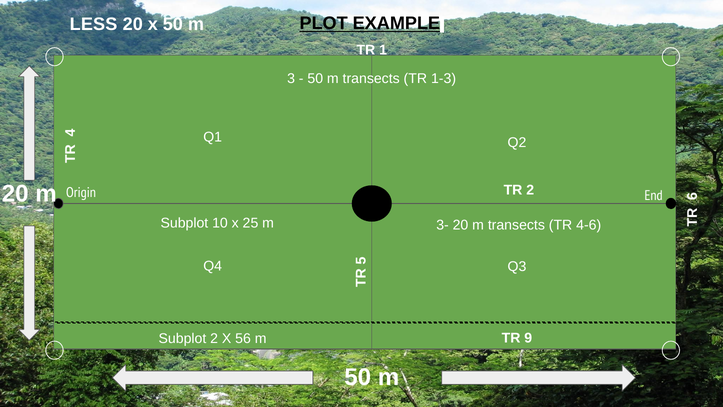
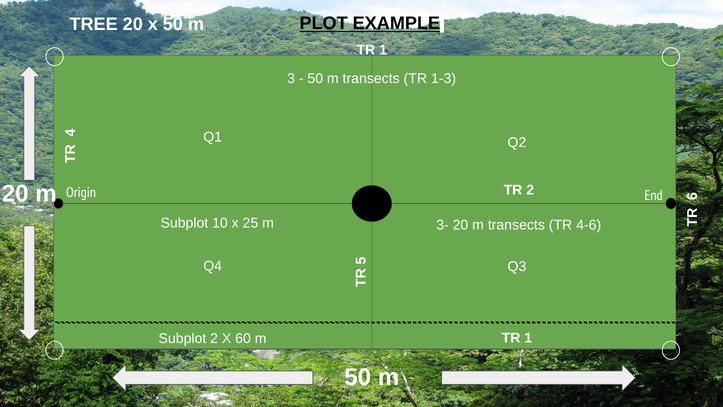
LESS: LESS -> TREE (94, 24)
9: 9 -> 1 (528, 338)
56: 56 -> 60 (243, 339)
